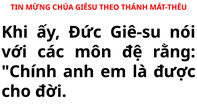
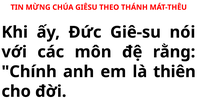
được: được -> thiên (174, 72)
